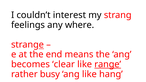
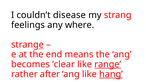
interest: interest -> disease (69, 15)
busy: busy -> after (50, 74)
hang underline: none -> present (111, 74)
